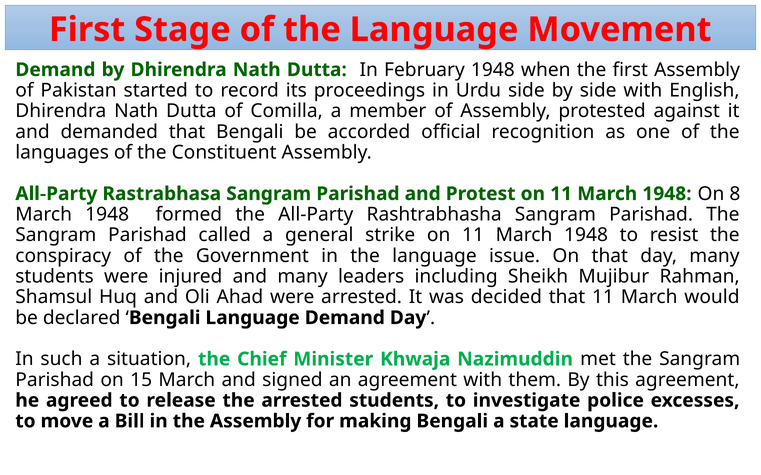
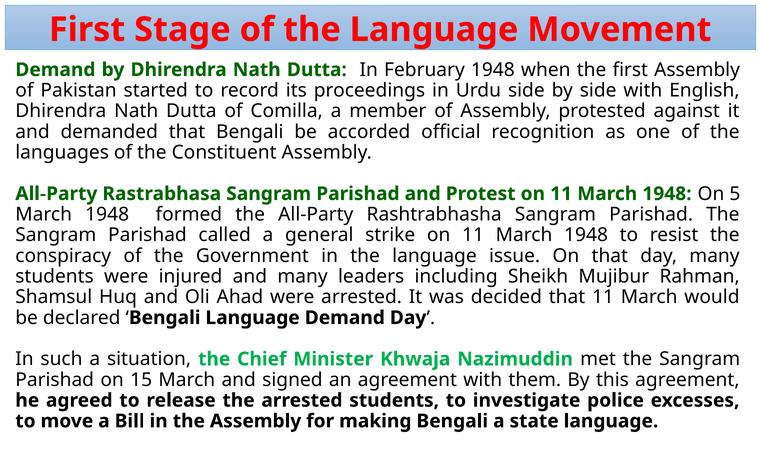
8: 8 -> 5 (735, 194)
